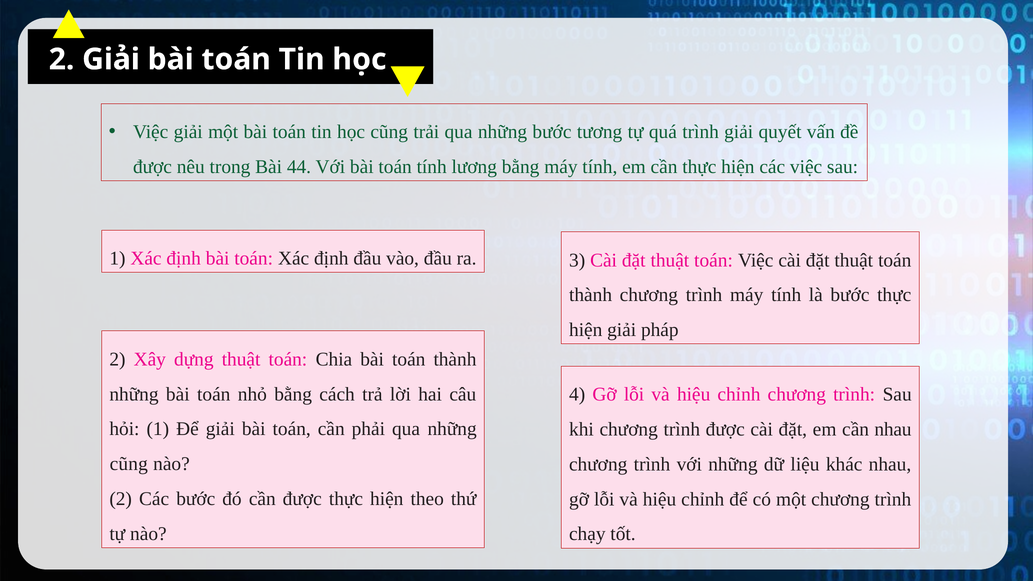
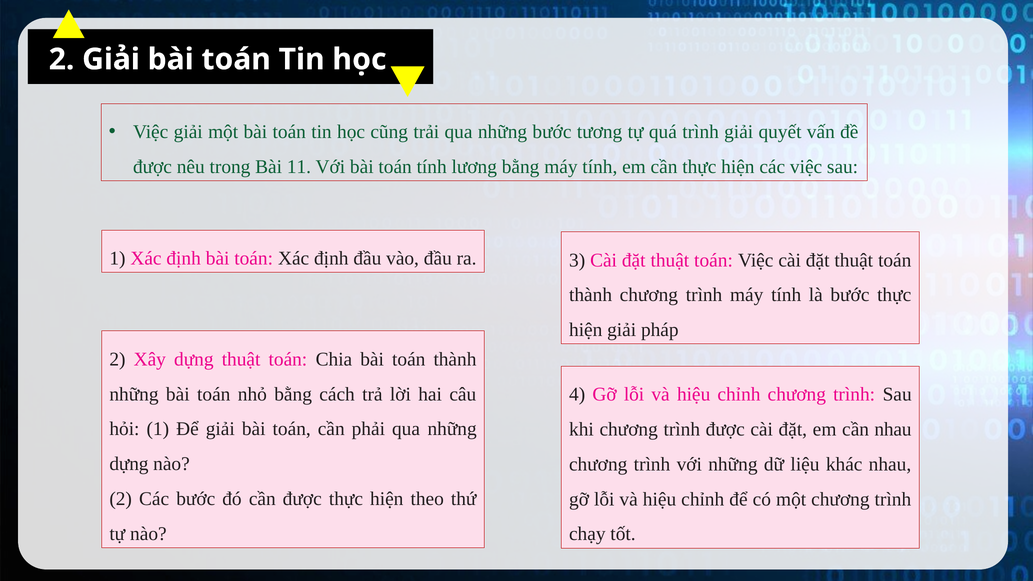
44: 44 -> 11 (299, 167)
cũng: cũng -> dựng (129, 464)
